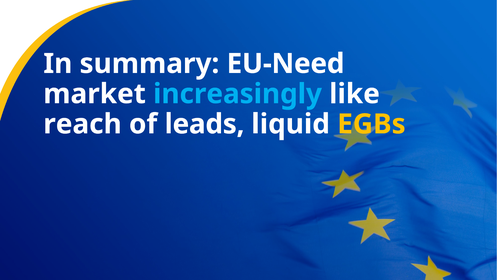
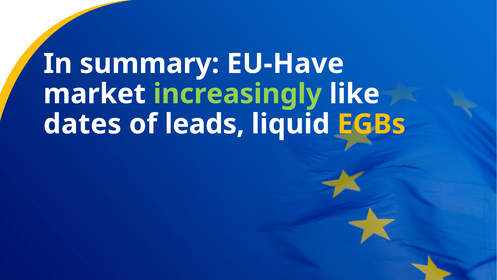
EU-Need: EU-Need -> EU-Have (285, 64)
increasingly colour: light blue -> light green (238, 94)
reach: reach -> dates (82, 124)
